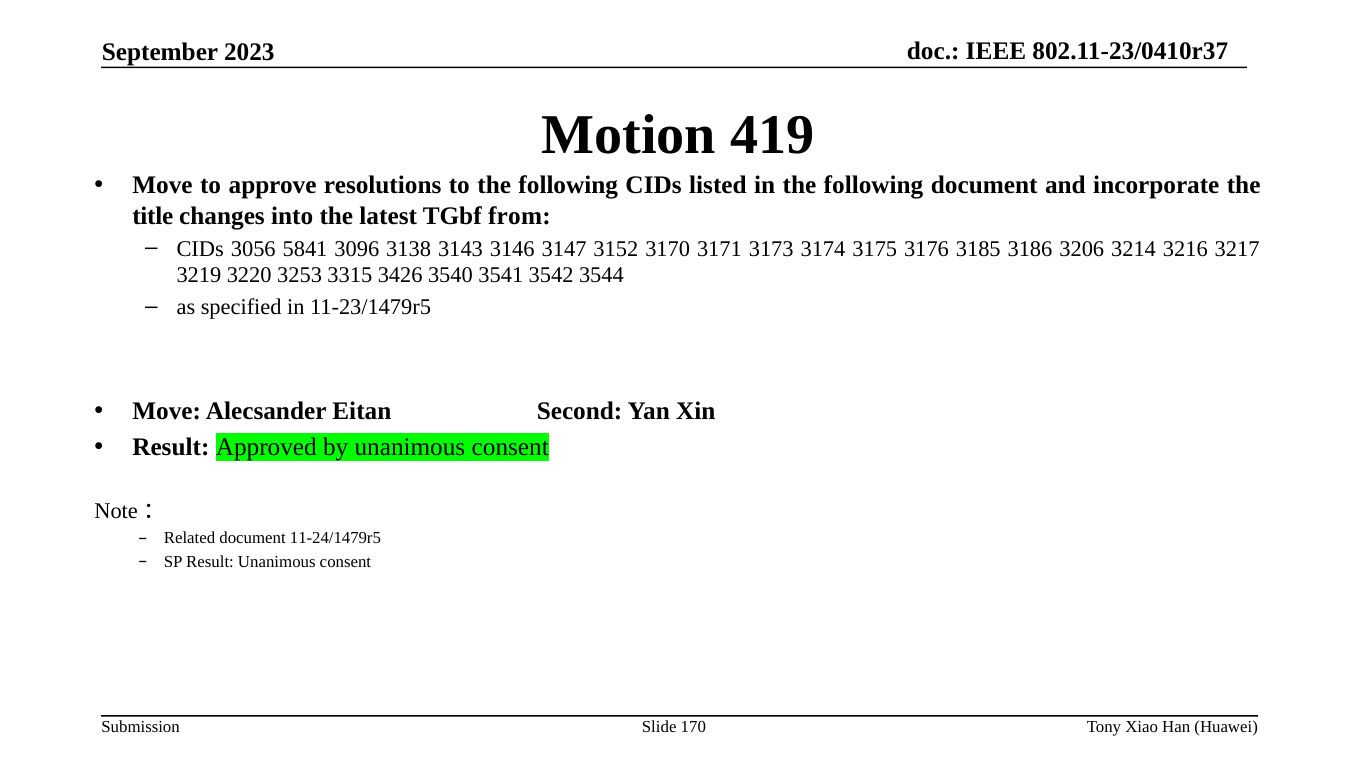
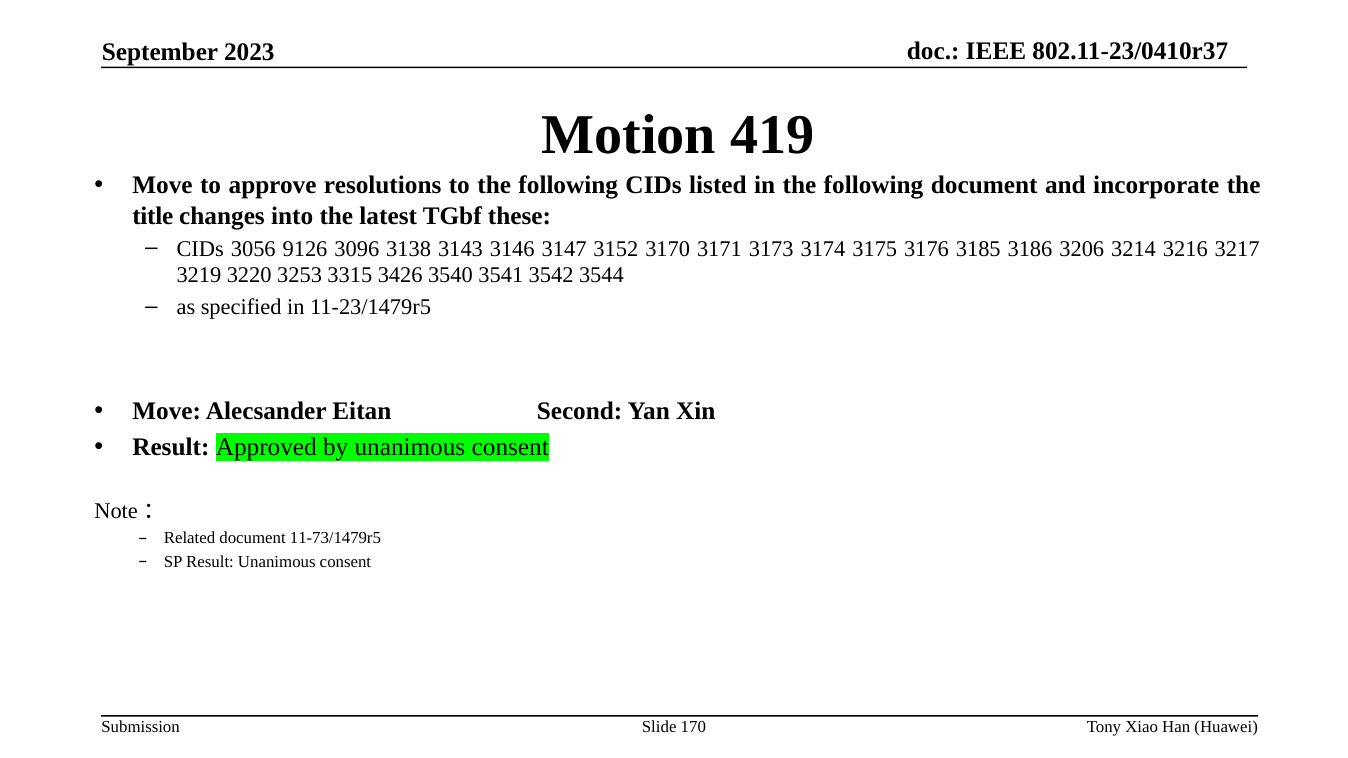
from: from -> these (520, 216)
5841: 5841 -> 9126 (305, 249)
11-24/1479r5: 11-24/1479r5 -> 11-73/1479r5 (335, 538)
